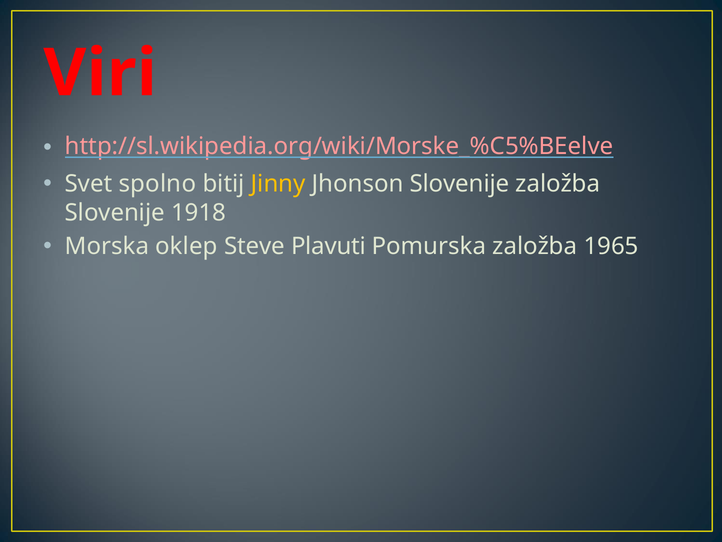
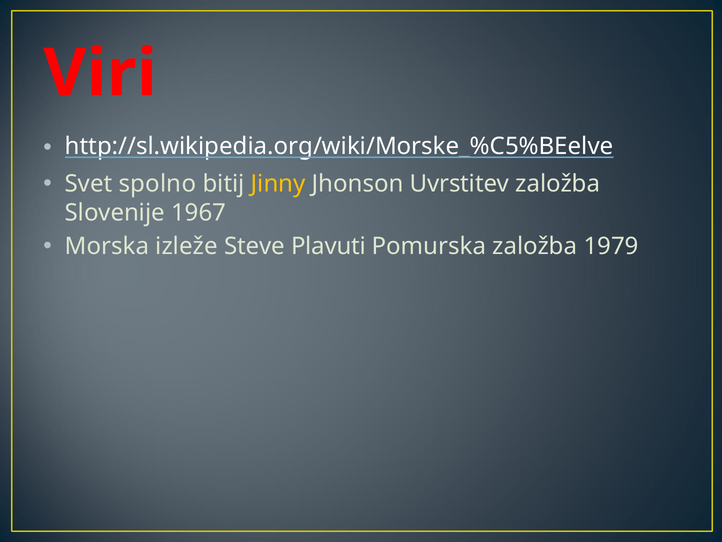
http://sl.wikipedia.org/wiki/Morske_%C5%BEelve colour: pink -> white (339, 146)
Jhonson Slovenije: Slovenije -> Uvrstitev (460, 184)
1918: 1918 -> 1967 (199, 213)
oklep: oklep -> izleže (187, 246)
1965: 1965 -> 1979 (611, 246)
